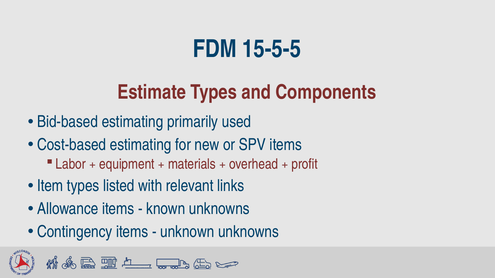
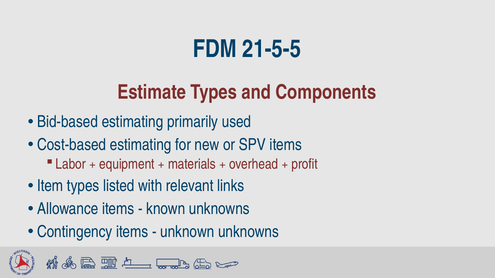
15-5-5: 15-5-5 -> 21-5-5 (272, 49)
